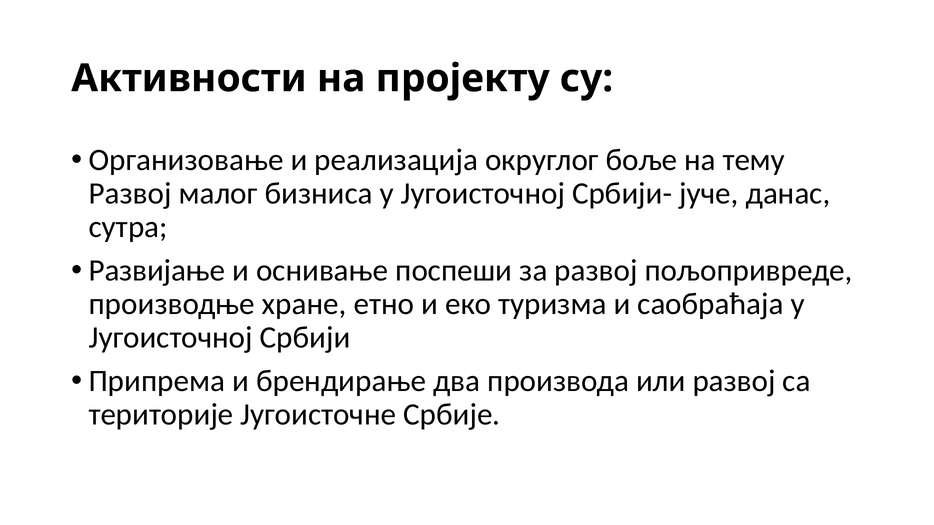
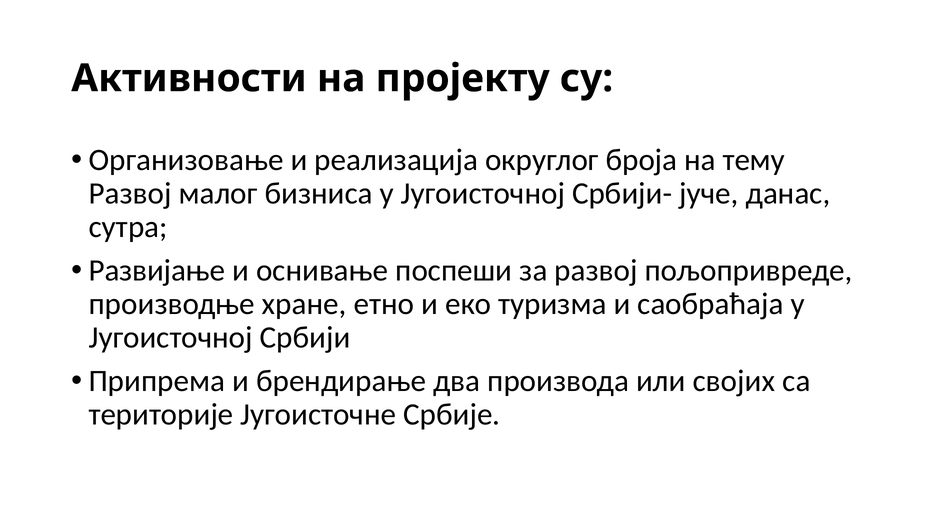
боље: боље -> броја (642, 160)
или развој: развој -> својих (734, 381)
